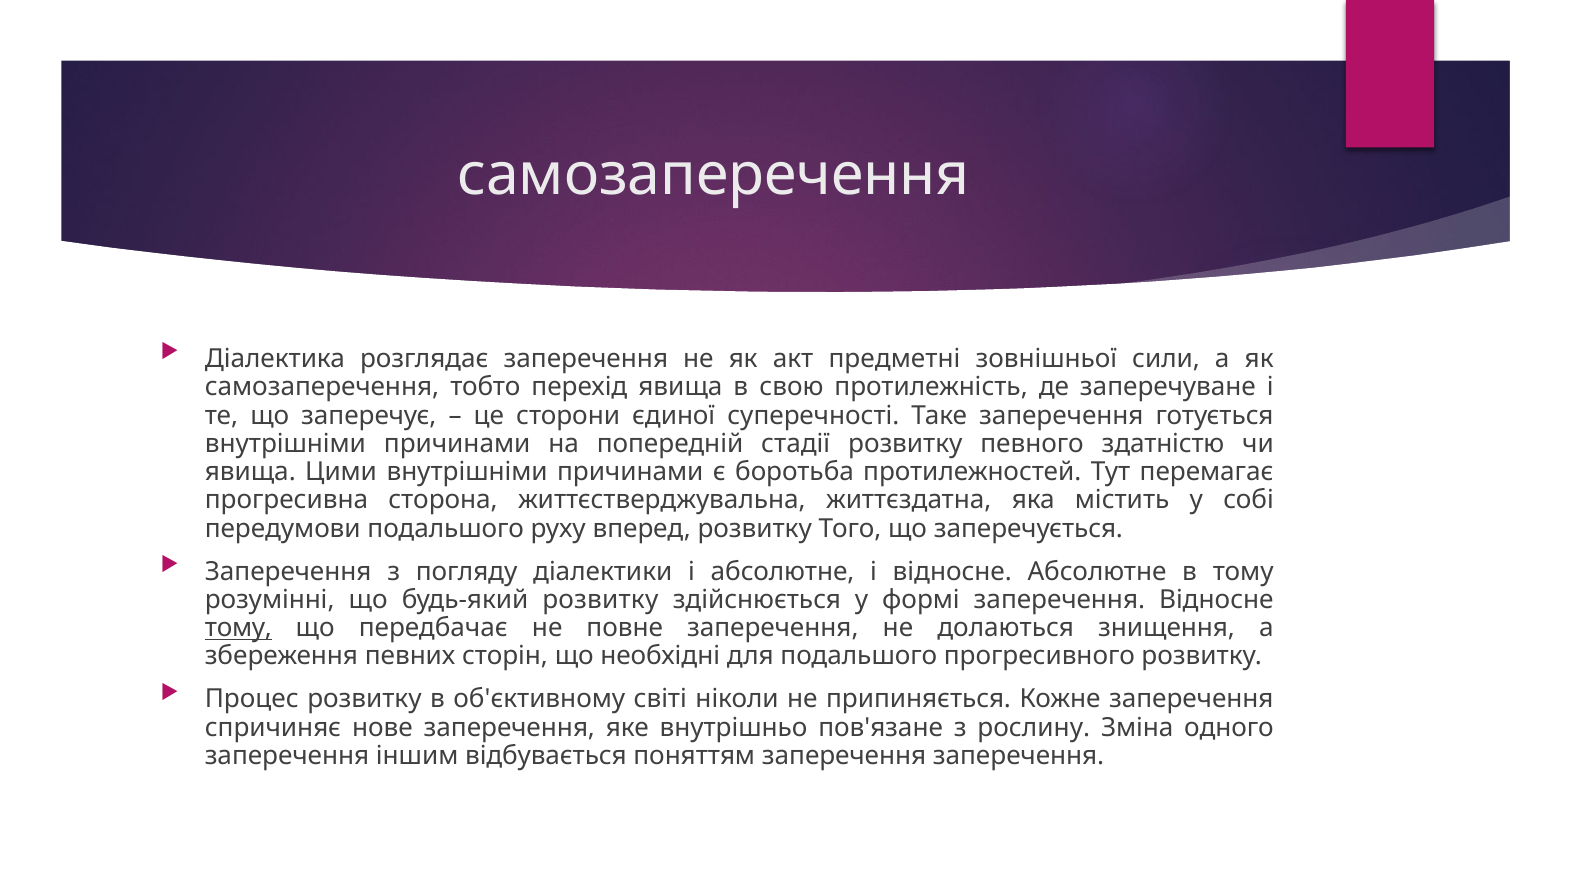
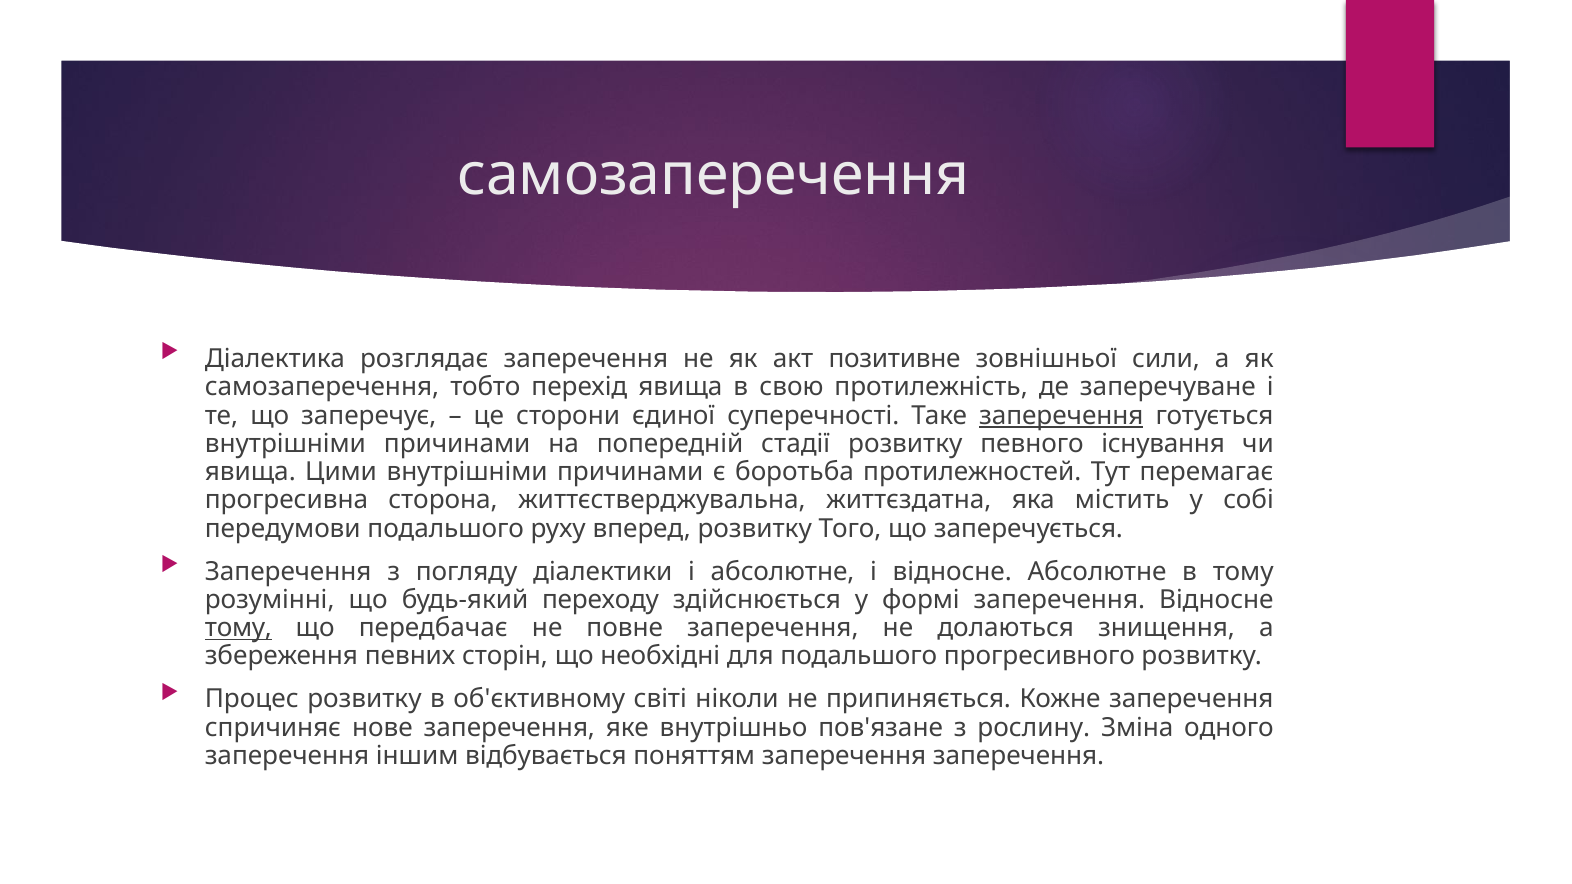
предметні: предметні -> позитивне (895, 359)
заперечення underline: none -> present (1061, 416)
здатністю: здатністю -> існування (1163, 444)
будь-який розвитку: розвитку -> переходу (601, 600)
